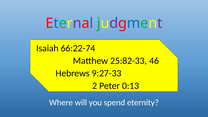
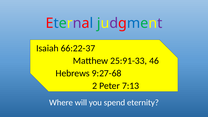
66:22-74: 66:22-74 -> 66:22-37 (78, 48)
25:82-33: 25:82-33 -> 25:91-33 (129, 61)
9:27-33: 9:27-33 -> 9:27-68 (107, 73)
0:13: 0:13 -> 7:13 (131, 86)
